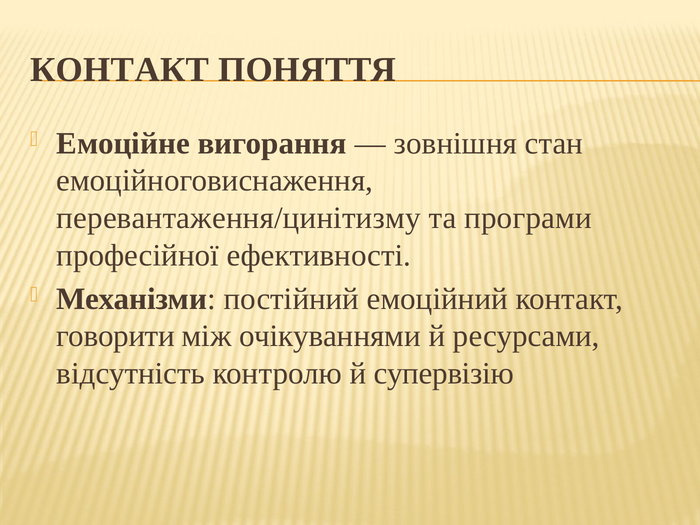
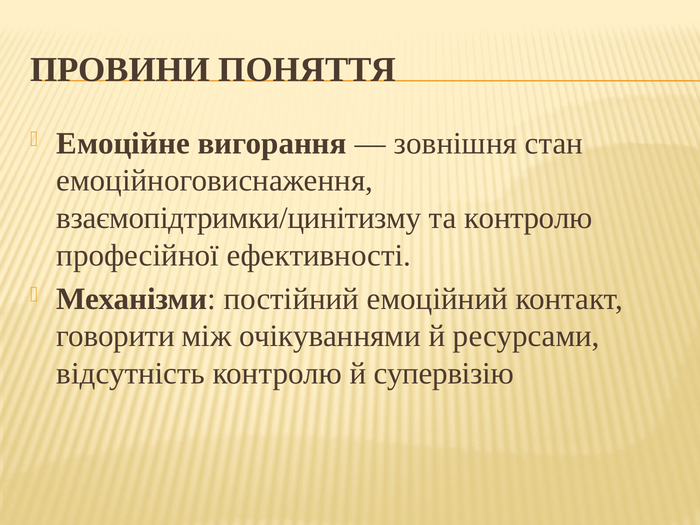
КОНТАКТ: КОНТАКТ -> ПРОВИНИ (120, 70)
перевантаження/цинітизму: перевантаження/цинітизму -> взаємопідтримки/цинітизму (239, 218)
та програми: програми -> контролю (528, 218)
